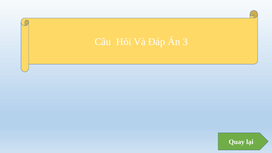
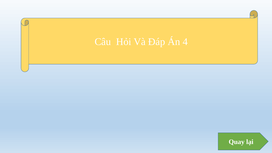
3: 3 -> 4 (185, 42)
